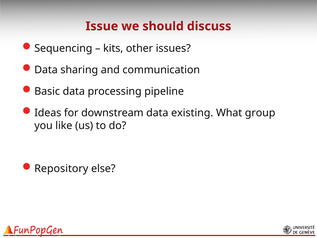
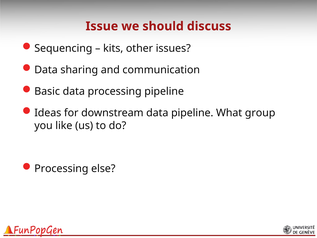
data existing: existing -> pipeline (192, 113)
Repository: Repository -> Processing (61, 168)
